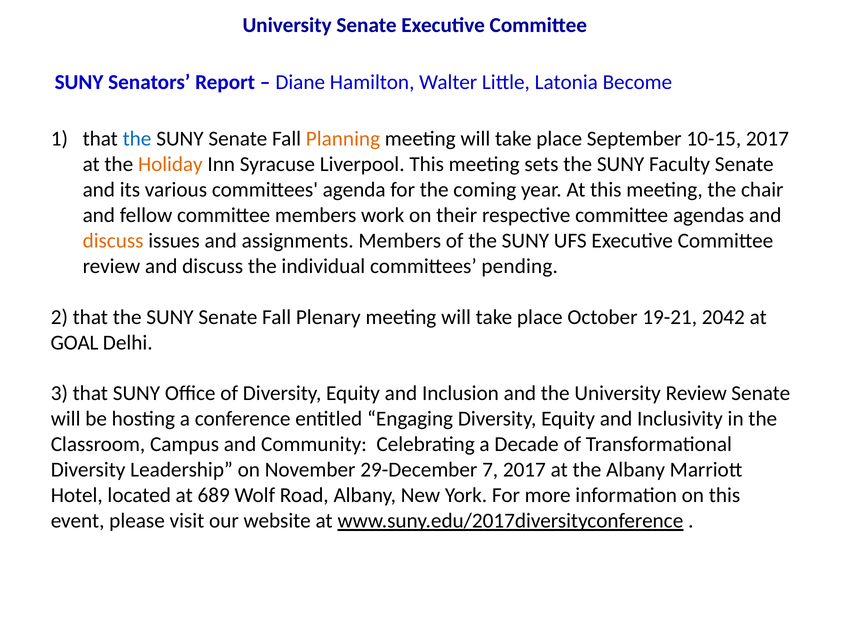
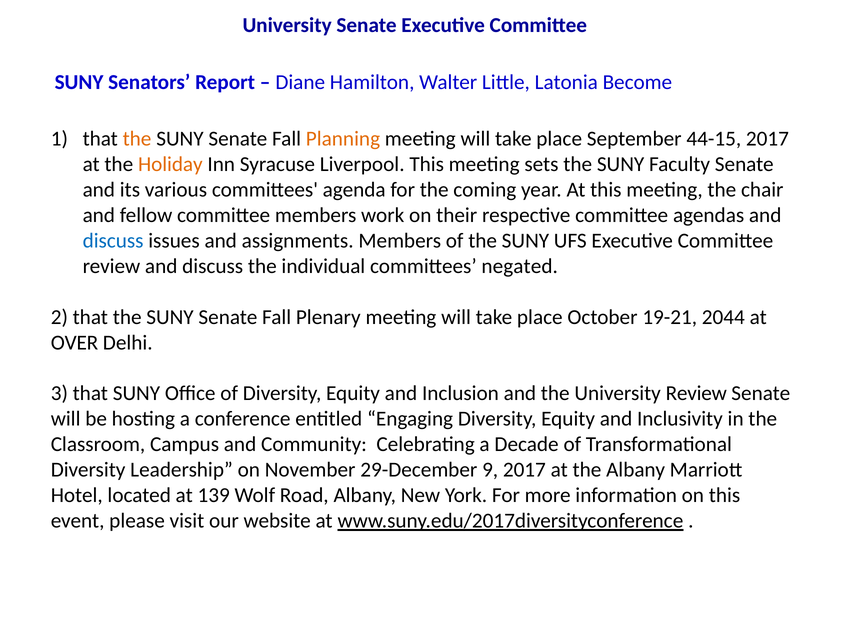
the colour: blue -> orange (137, 139)
10-15: 10-15 -> 44-15 (714, 139)
discuss colour: orange -> blue (113, 241)
pending: pending -> negated (520, 266)
2042: 2042 -> 2044 (723, 317)
GOAL: GOAL -> OVER (74, 342)
7: 7 -> 9 (490, 470)
689: 689 -> 139 (214, 495)
